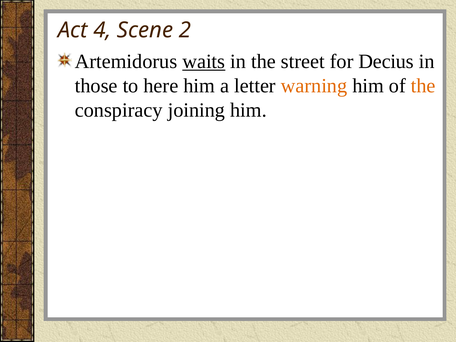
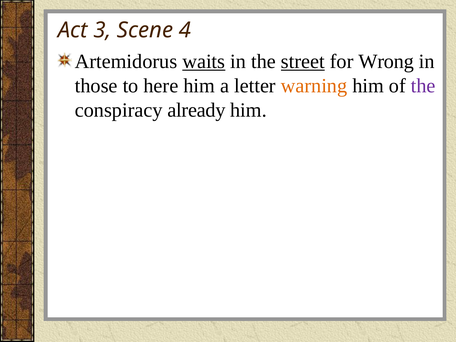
4: 4 -> 3 (102, 30)
2: 2 -> 4 (185, 30)
street underline: none -> present (303, 61)
Decius: Decius -> Wrong (386, 61)
the colour: orange -> purple (423, 86)
joining: joining -> already (197, 110)
